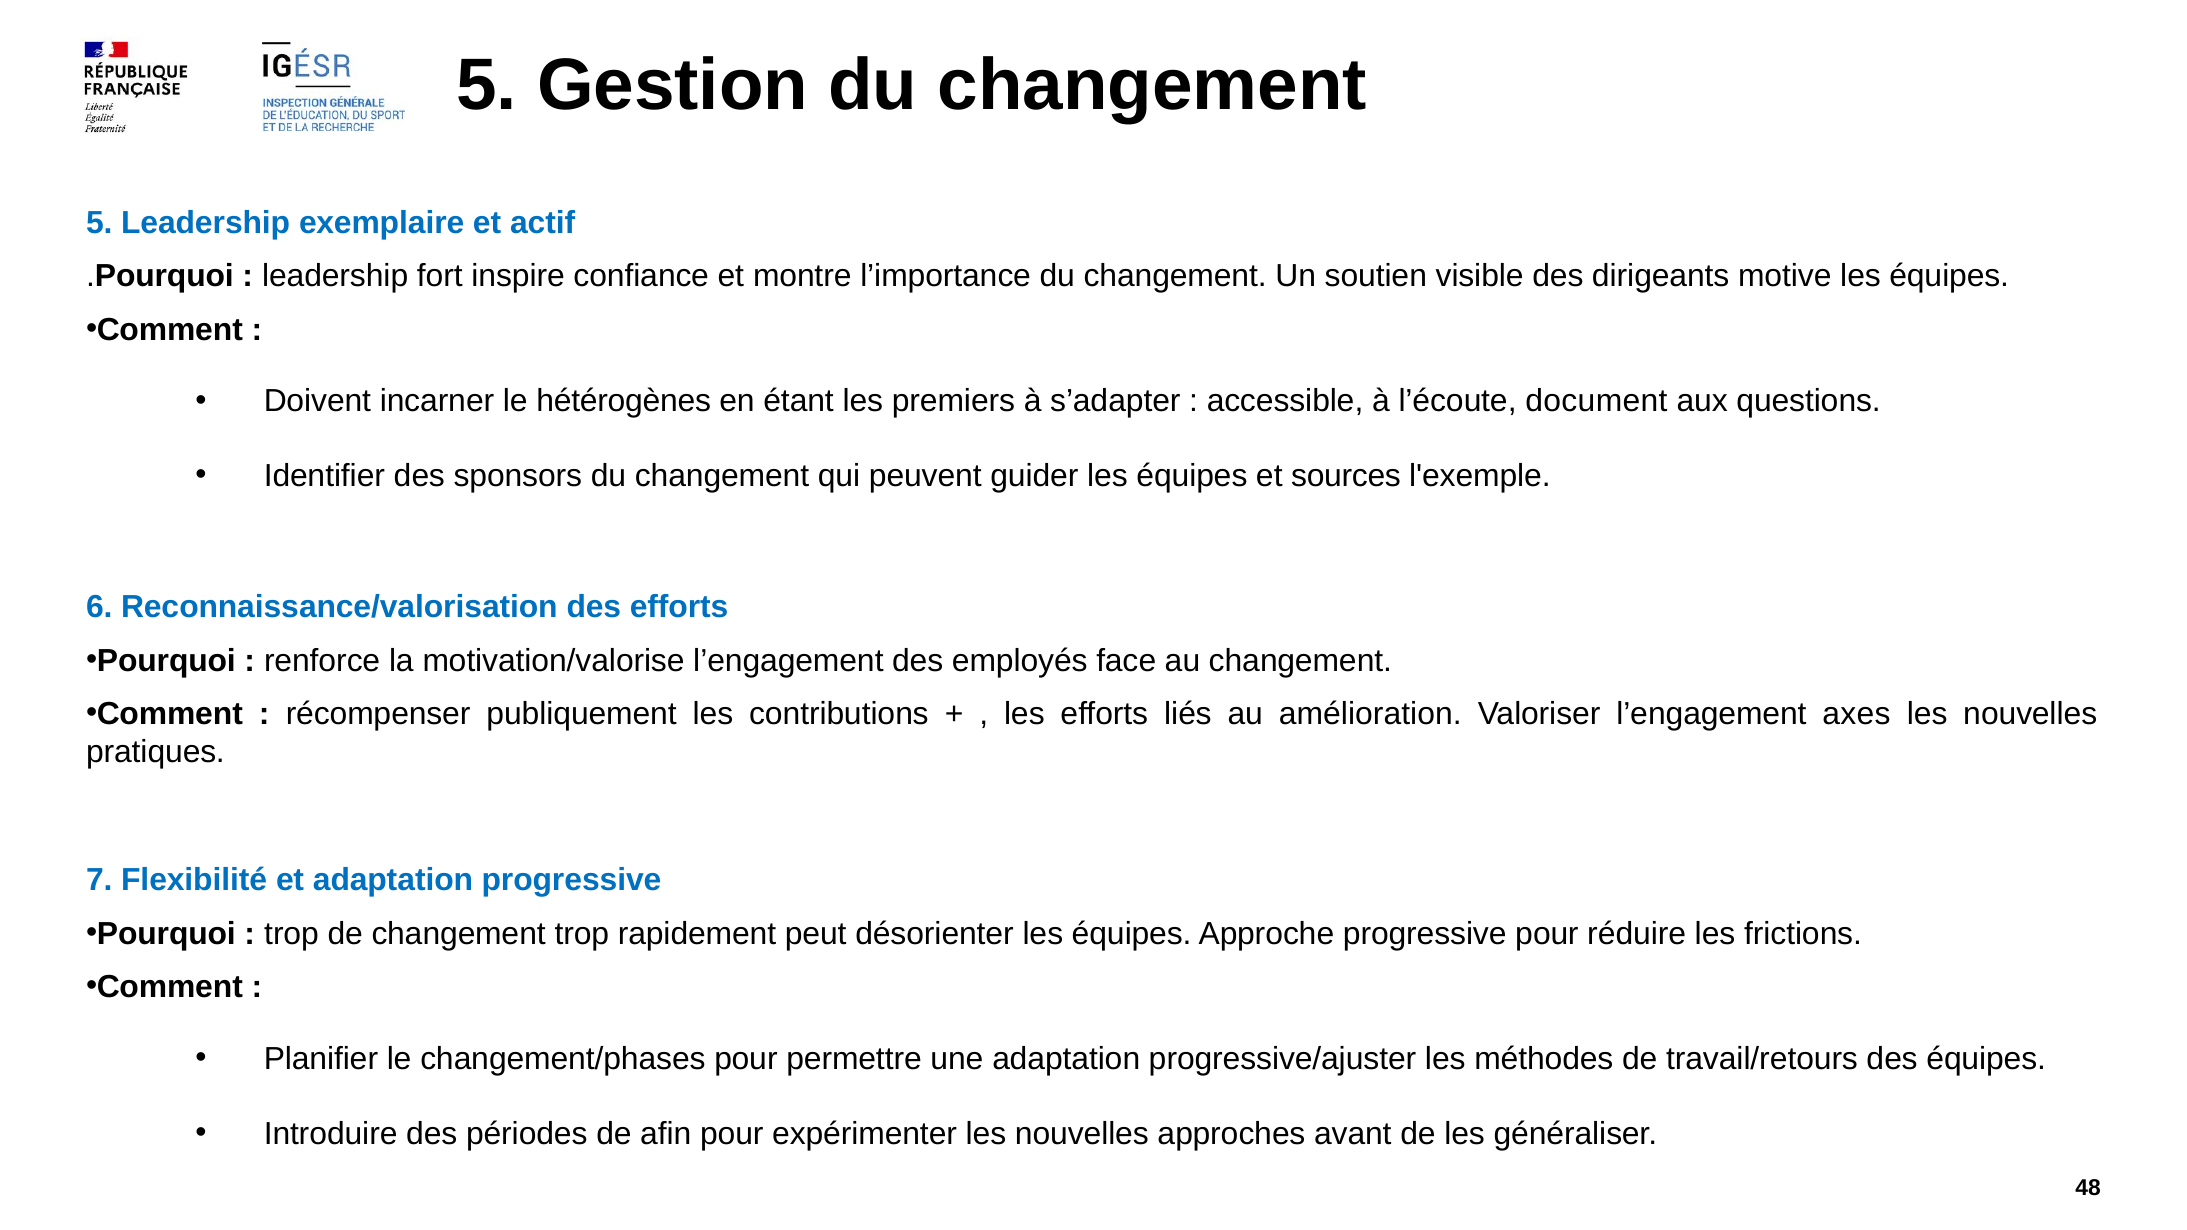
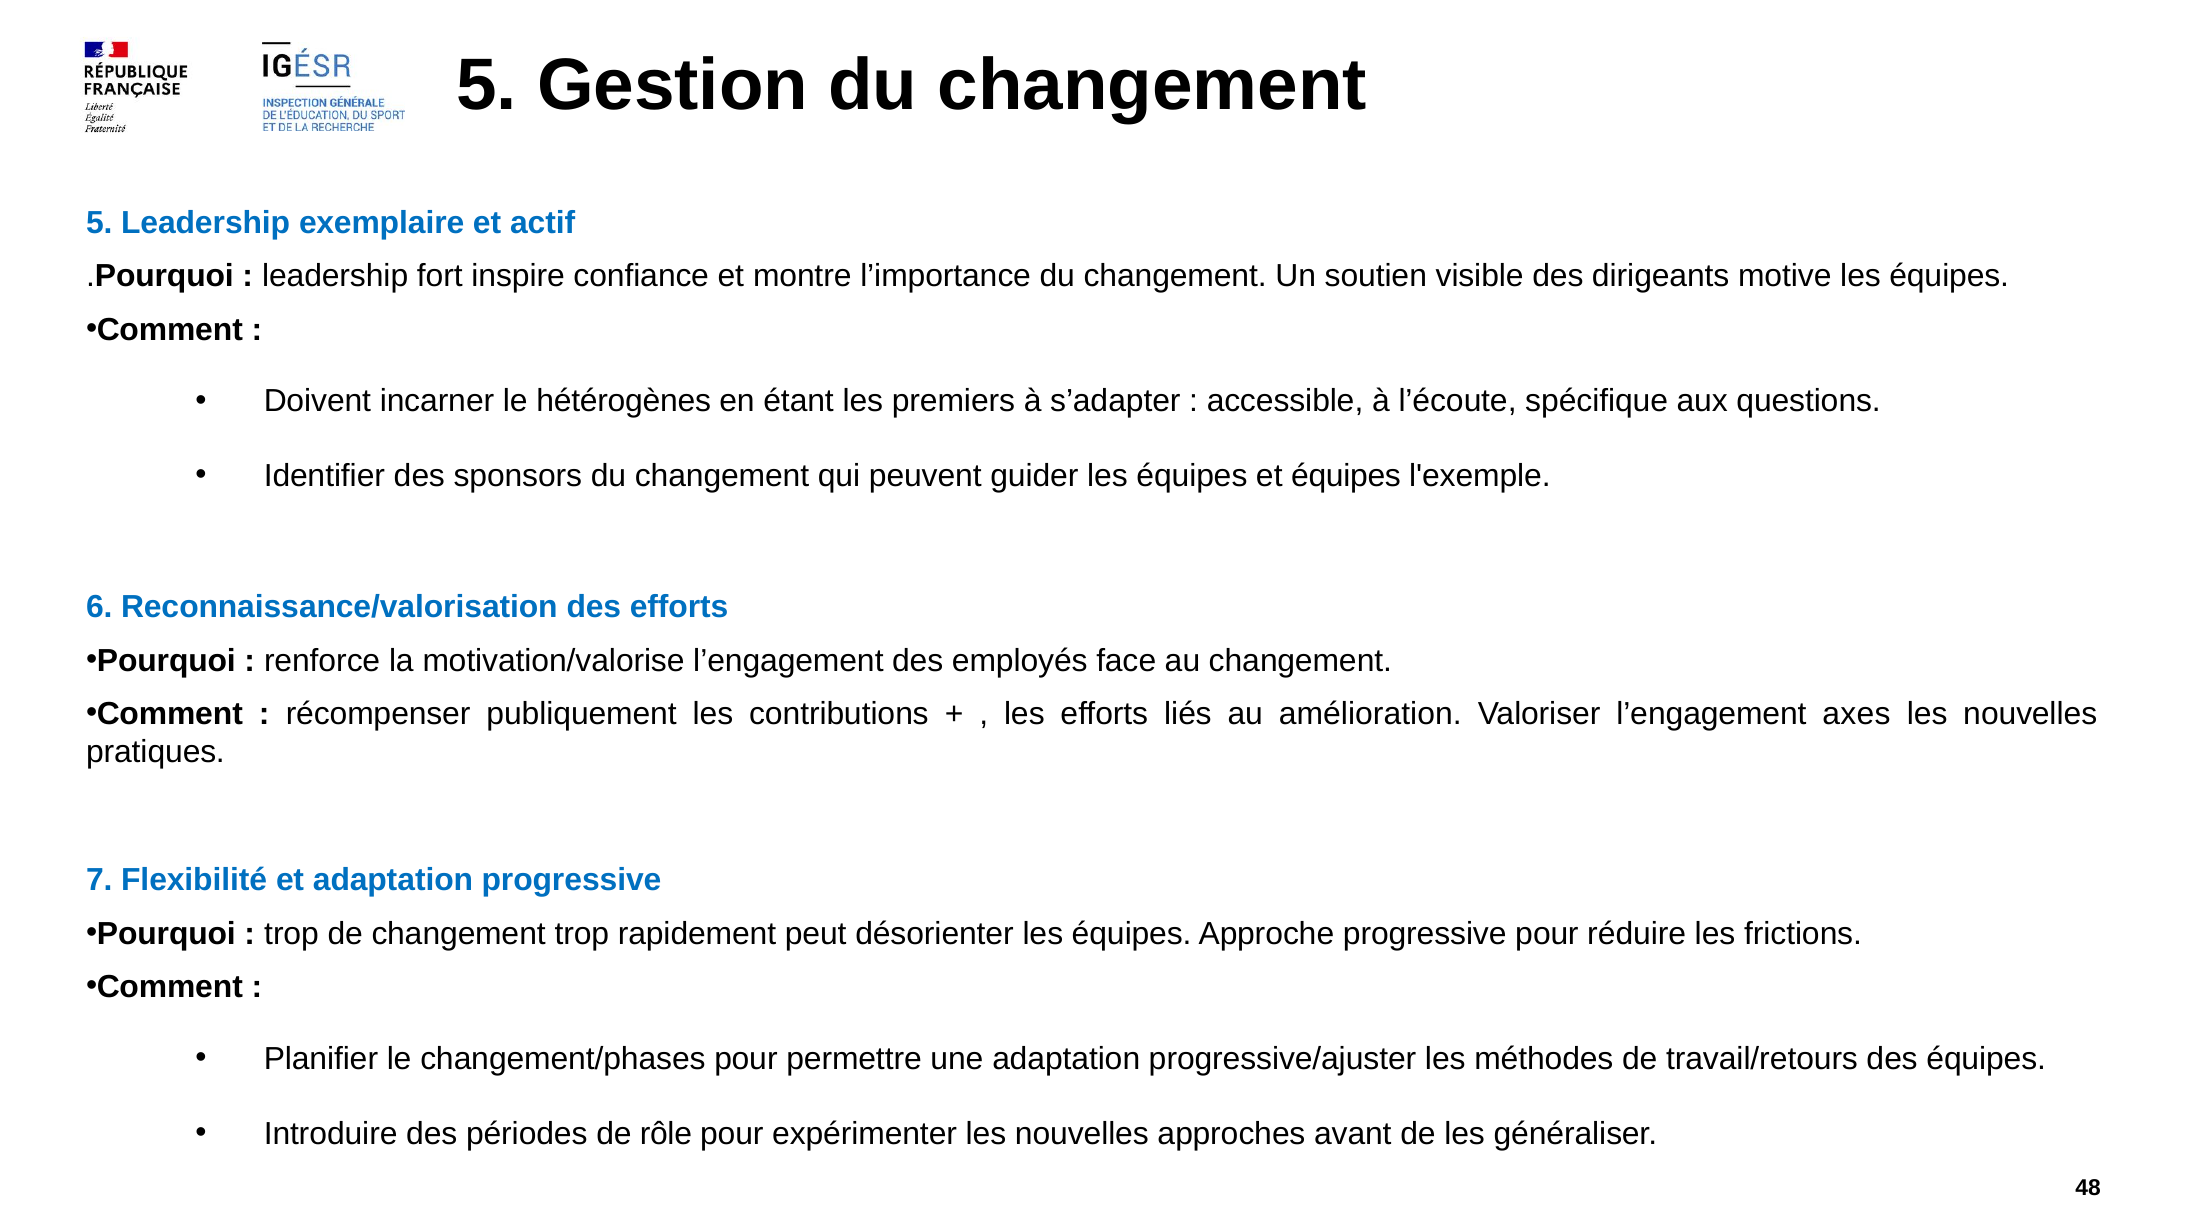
document: document -> spécifique (1597, 401)
et sources: sources -> équipes (1346, 476)
afin: afin -> rôle (666, 1134)
